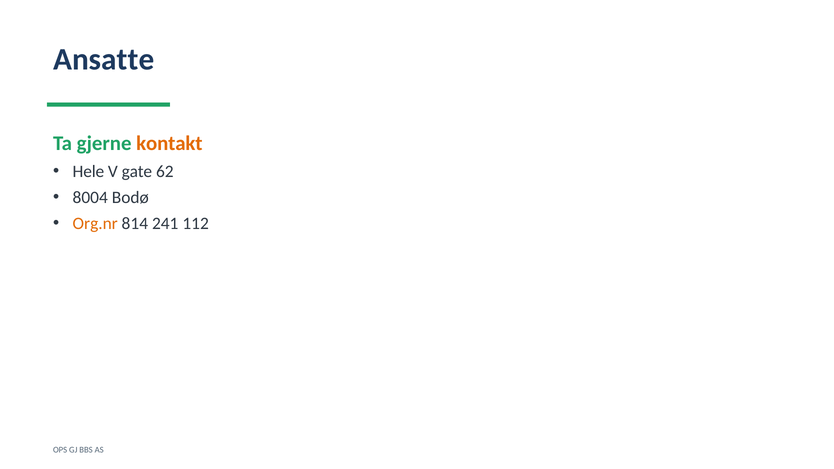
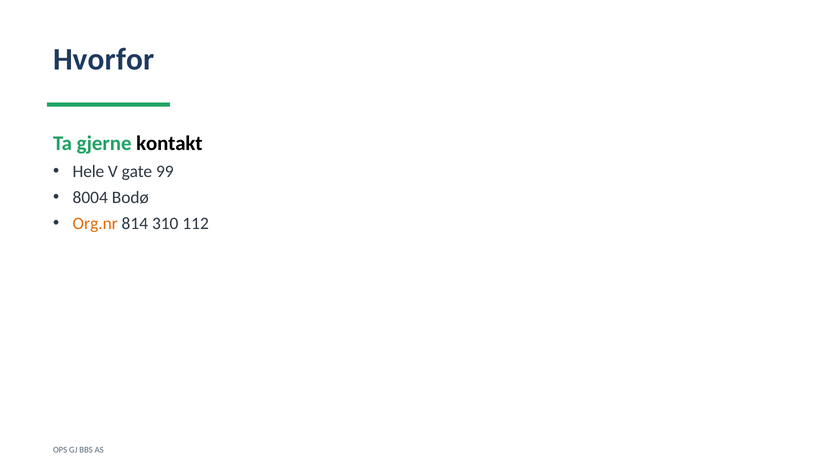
Ansatte: Ansatte -> Hvorfor (104, 60)
kontakt colour: orange -> black (169, 144)
62: 62 -> 99 (165, 171)
241: 241 -> 310 (165, 224)
